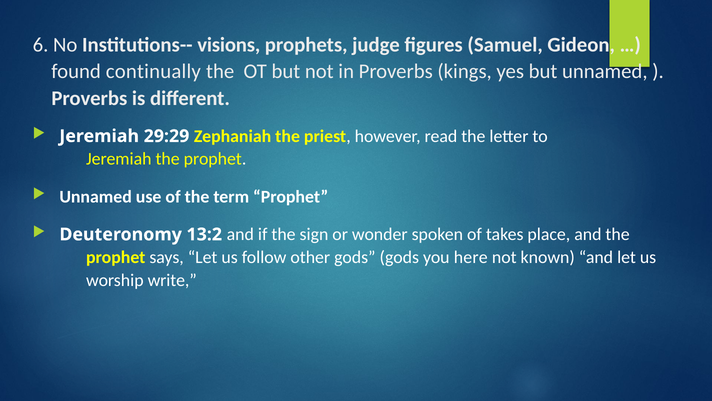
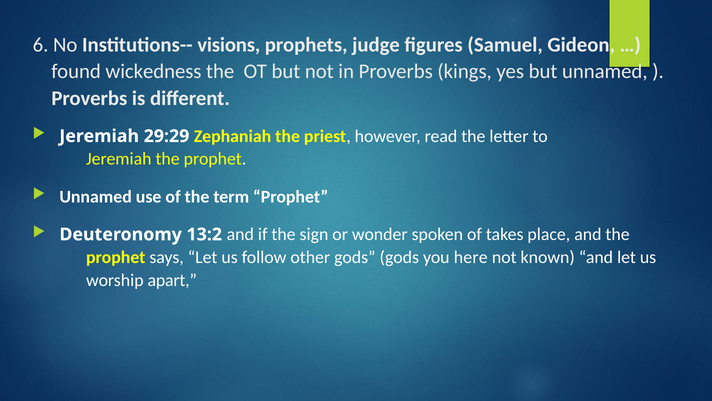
continually: continually -> wickedness (153, 71)
write: write -> apart (172, 280)
